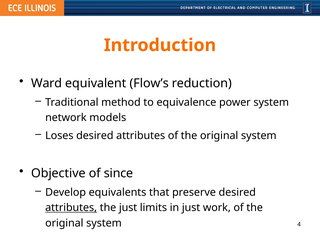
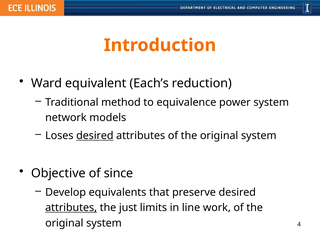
Flow’s: Flow’s -> Each’s (149, 83)
desired underline: none -> present (95, 136)
in just: just -> line (191, 208)
